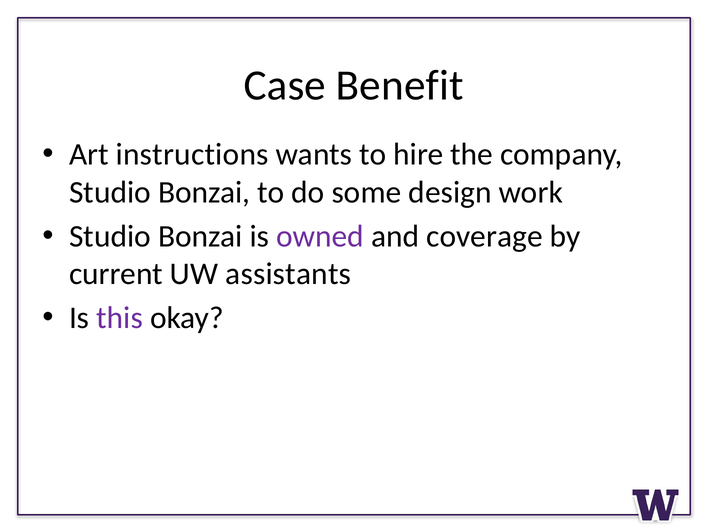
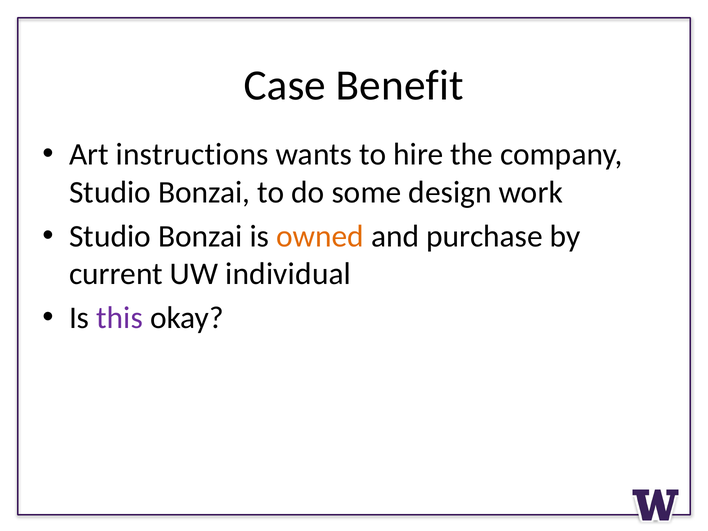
owned colour: purple -> orange (320, 236)
coverage: coverage -> purchase (485, 236)
assistants: assistants -> individual (288, 274)
